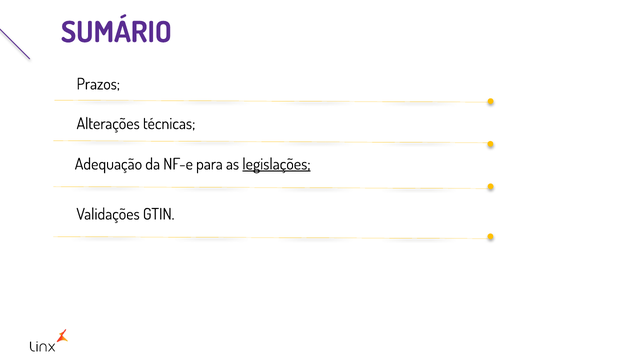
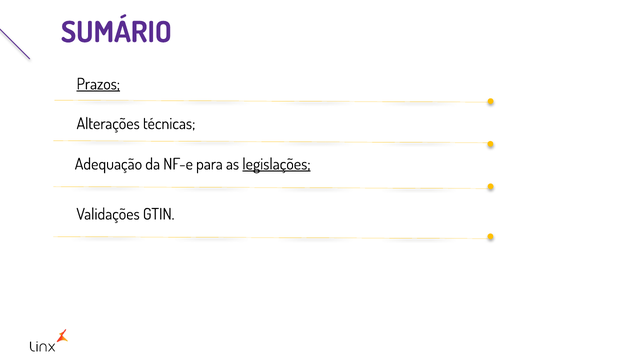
Prazos underline: none -> present (98, 84)
